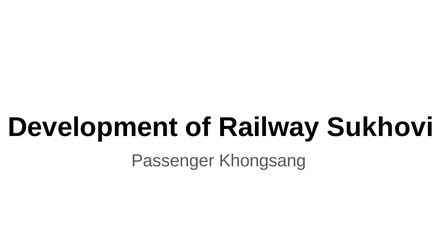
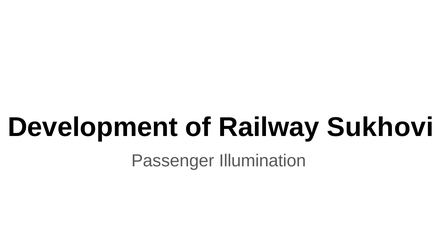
Khongsang: Khongsang -> Illumination (262, 161)
